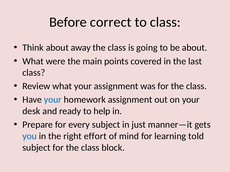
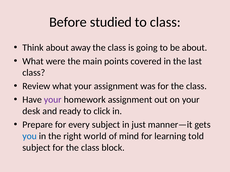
correct: correct -> studied (111, 22)
your colour: blue -> purple (53, 100)
help: help -> click (102, 111)
effort: effort -> world (95, 137)
